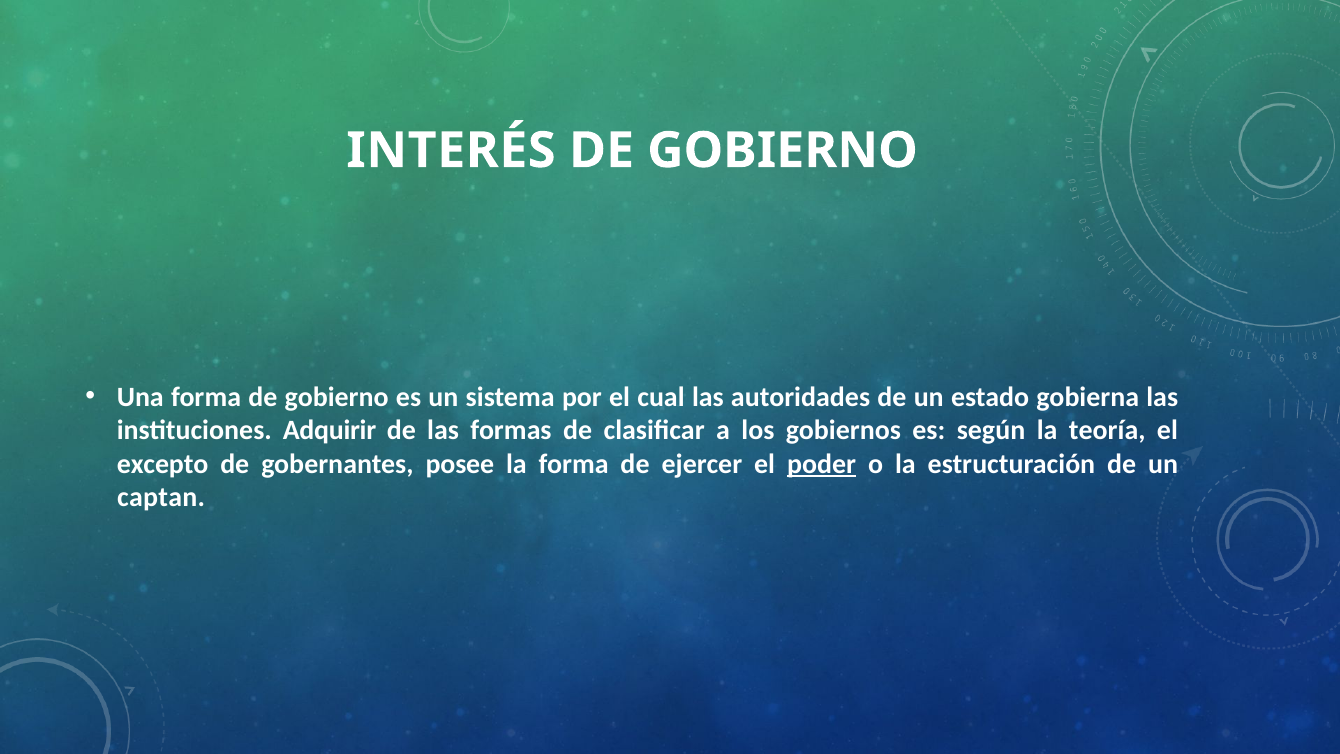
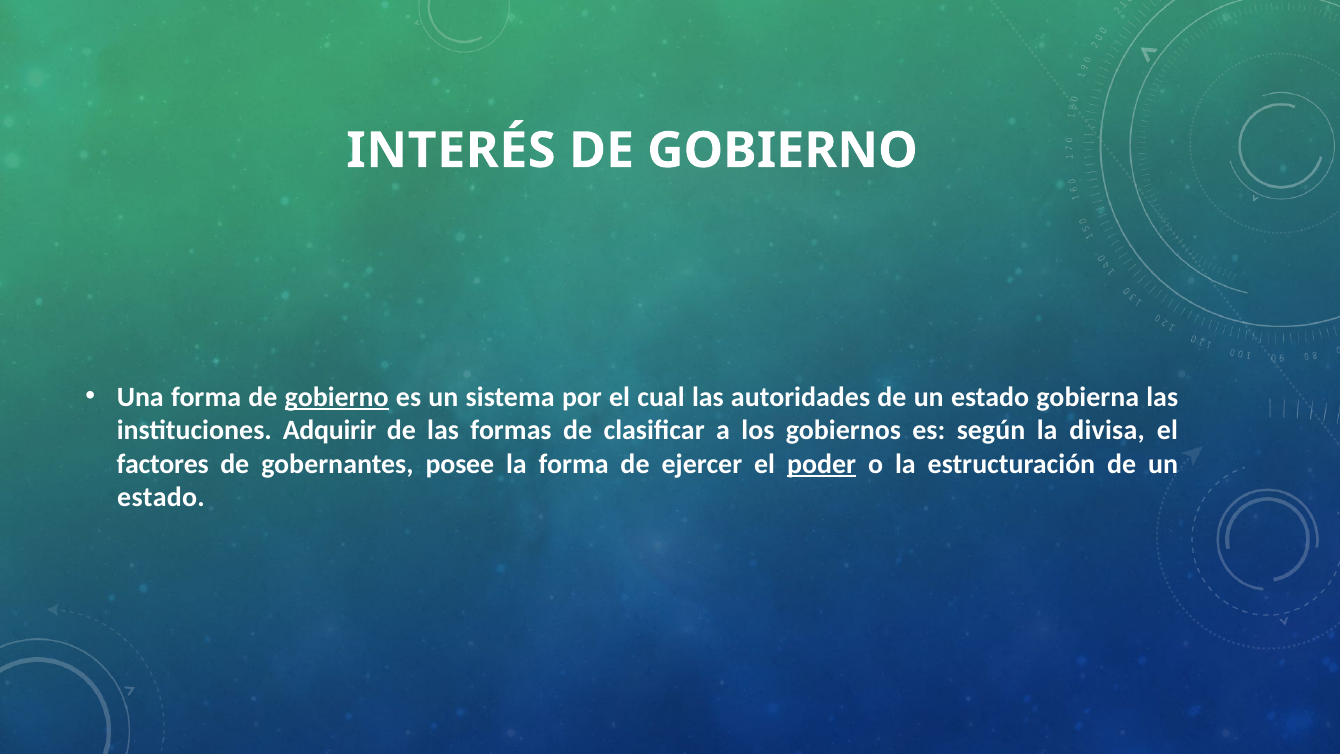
gobierno underline: none -> present (337, 397)
teoría: teoría -> divisa (1107, 430)
excepto: excepto -> factores (163, 464)
captan: captan -> estado (161, 497)
